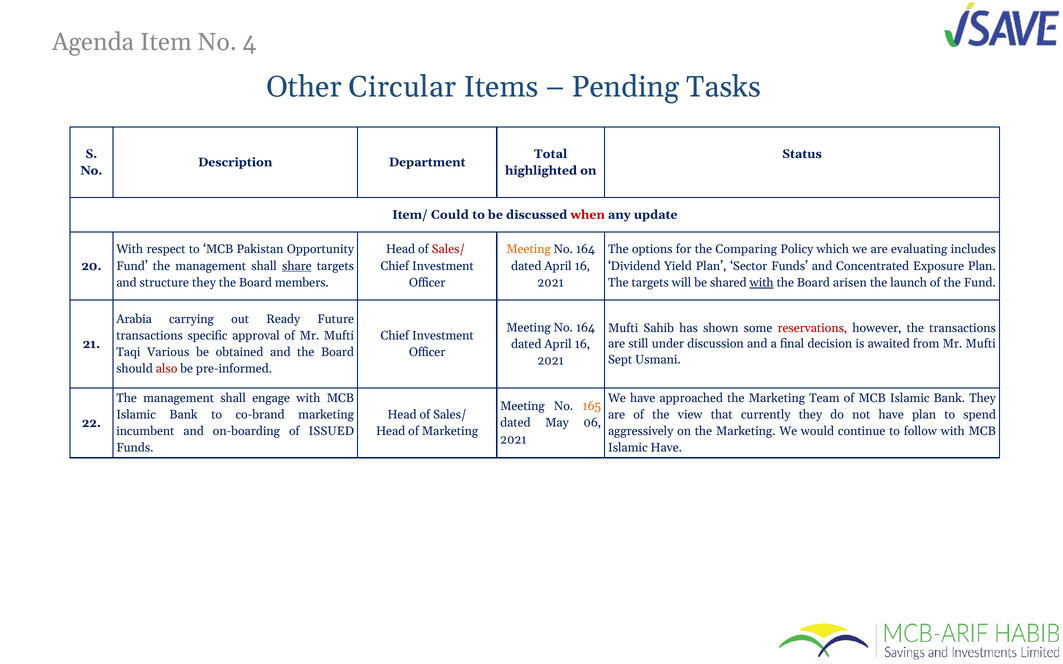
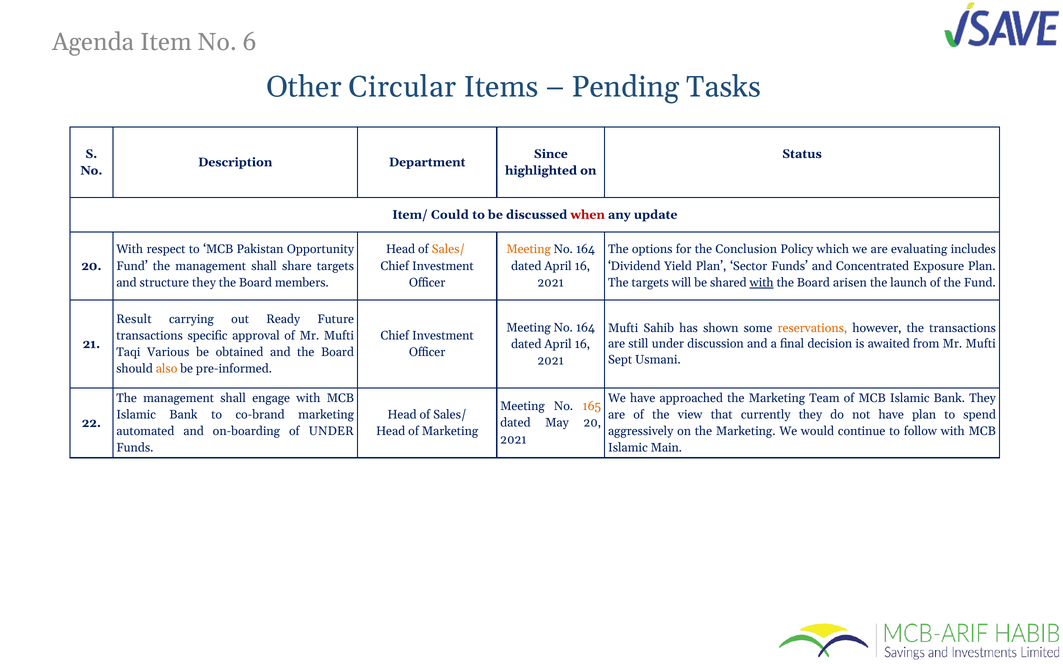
4: 4 -> 6 (250, 42)
Total: Total -> Since (551, 154)
Sales/ colour: red -> orange (448, 250)
Comparing: Comparing -> Conclusion (746, 250)
share underline: present -> none (297, 266)
Arabia: Arabia -> Result (134, 319)
reservations colour: red -> orange (812, 329)
also colour: red -> orange (167, 369)
May 06: 06 -> 20 (592, 423)
incumbent: incumbent -> automated (145, 431)
of ISSUED: ISSUED -> UNDER (331, 431)
Islamic Have: Have -> Main (666, 448)
